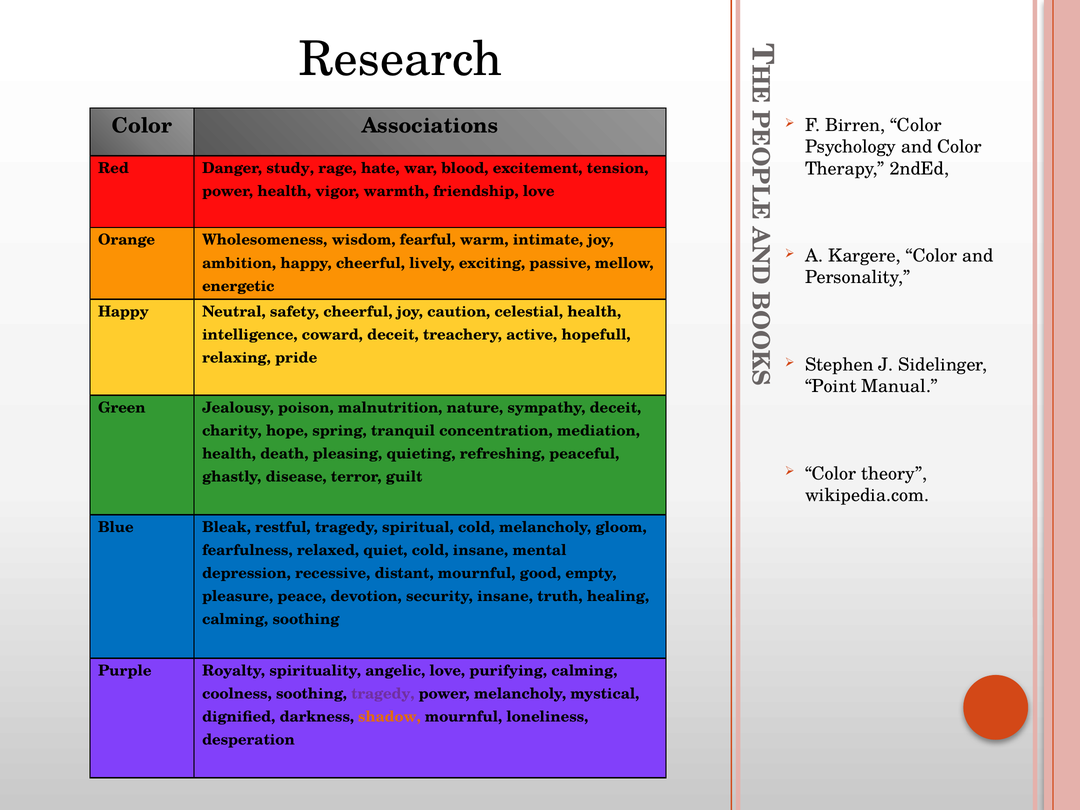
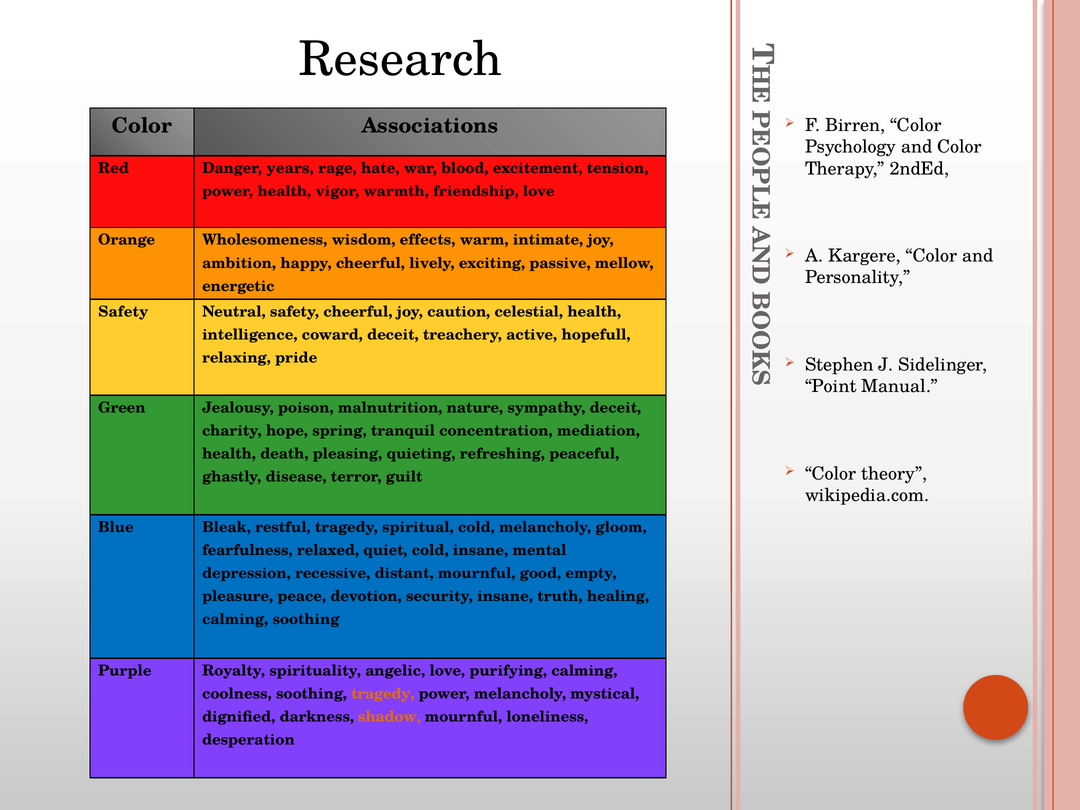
study: study -> years (290, 168)
fearful: fearful -> effects (428, 240)
Happy: Happy -> Safety (123, 312)
tragedy colour: purple -> orange (383, 694)
